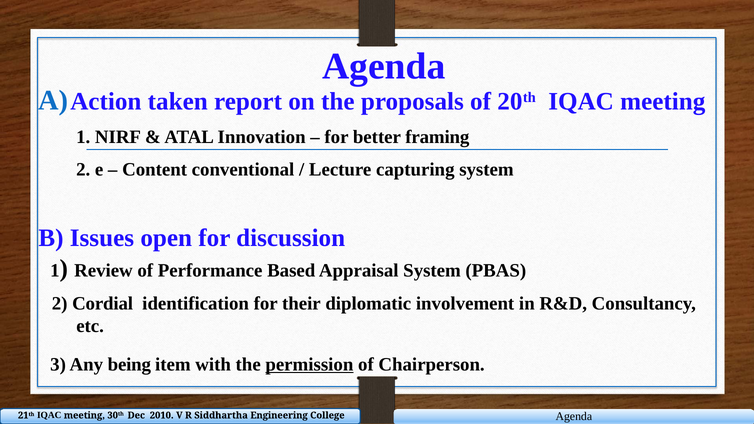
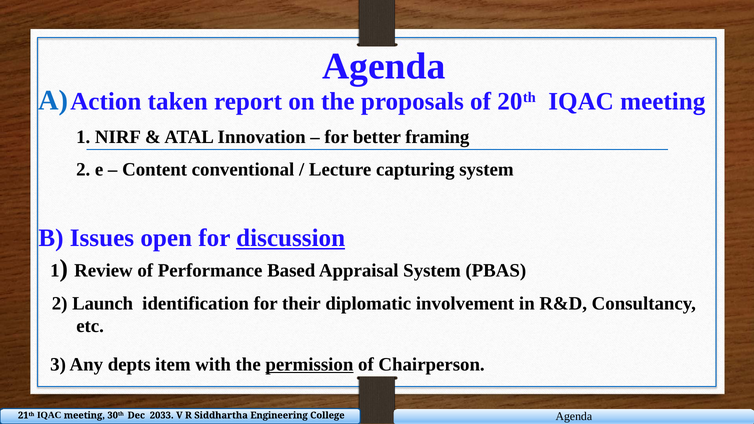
discussion underline: none -> present (291, 238)
Cordial: Cordial -> Launch (103, 304)
being: being -> depts (129, 365)
2010: 2010 -> 2033 (162, 415)
